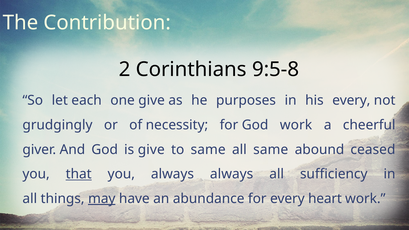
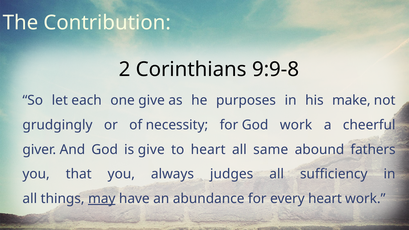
9:5-8: 9:5-8 -> 9:9-8 (276, 70)
his every: every -> make (351, 100)
to same: same -> heart (208, 150)
ceased: ceased -> fathers (373, 150)
that underline: present -> none (79, 174)
always always: always -> judges (232, 174)
